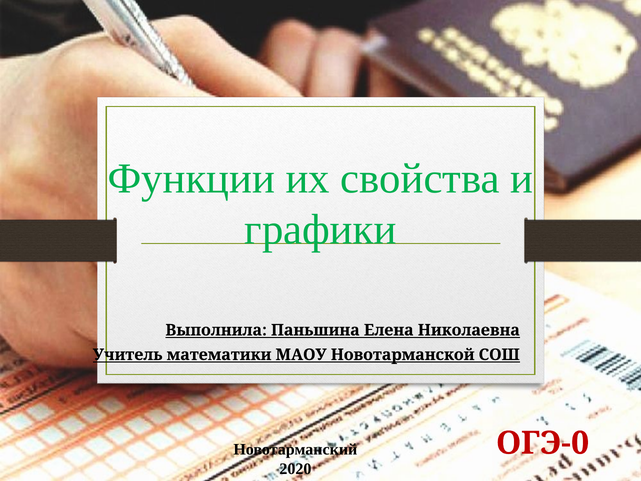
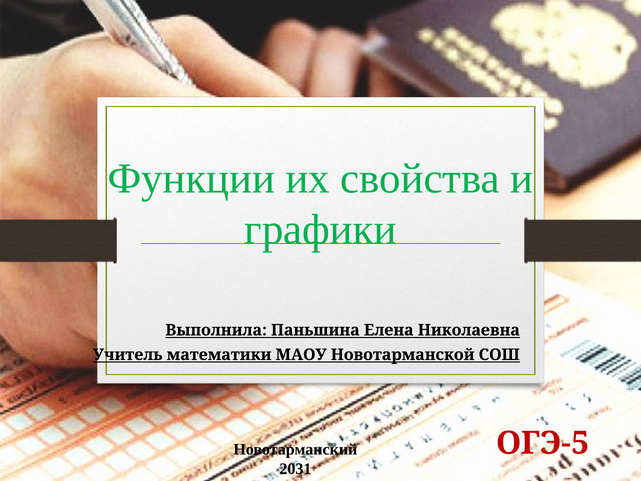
ОГЭ-0: ОГЭ-0 -> ОГЭ-5 (543, 443)
2020: 2020 -> 2031 (295, 469)
